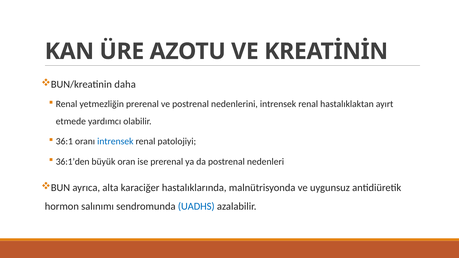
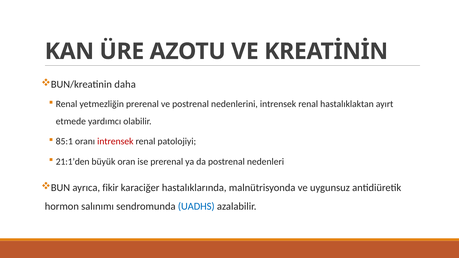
36:1: 36:1 -> 85:1 (64, 142)
intrensek colour: blue -> red (115, 142)
36:1’den: 36:1’den -> 21:1’den (73, 162)
alta: alta -> fikir (110, 188)
